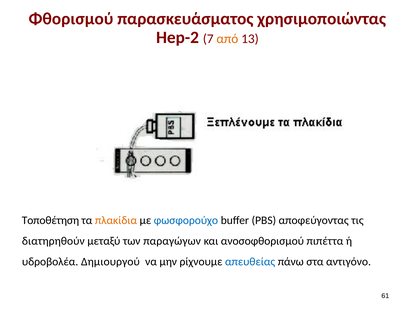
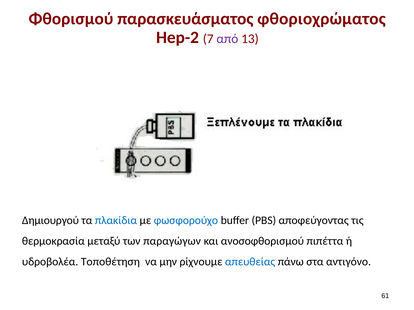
χρησιμοποιώντας: χρησιμοποιώντας -> φθοριoχρώματος (322, 19)
από colour: orange -> purple (227, 39)
Τοποθέτηση: Τοποθέτηση -> Δημιουργού (50, 221)
πλακίδια colour: orange -> blue (116, 221)
διατηρηθούν: διατηρηθούν -> θερμοκρασία (53, 241)
Δημιουργού: Δημιουργού -> Τοποθέτηση (110, 262)
